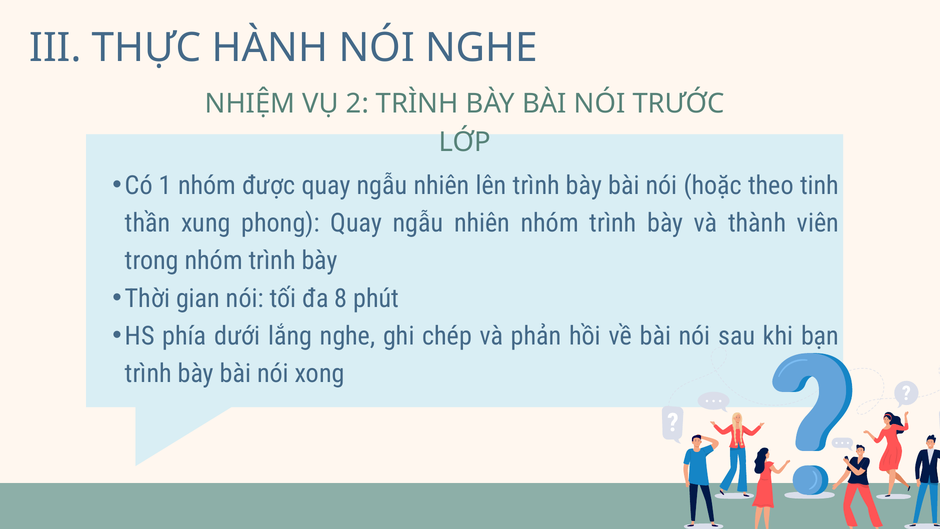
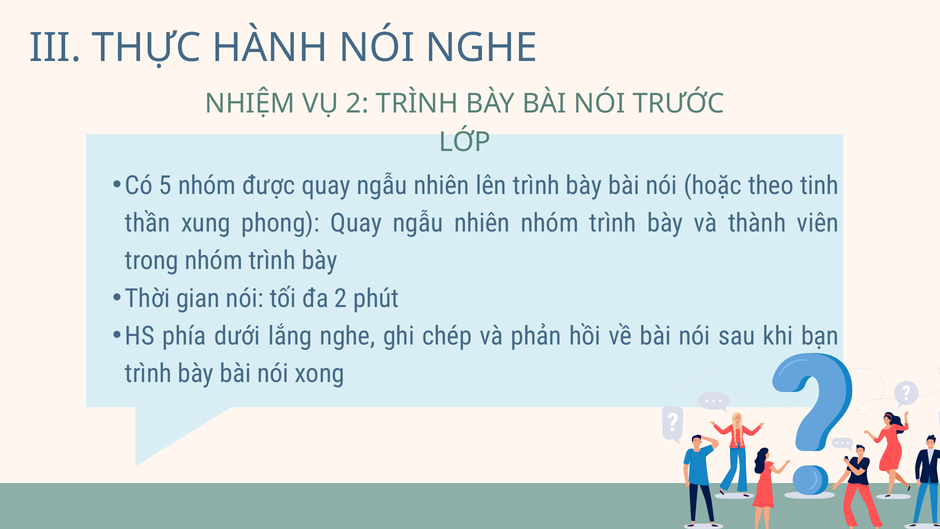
1: 1 -> 5 (165, 185)
đa 8: 8 -> 2 (341, 298)
